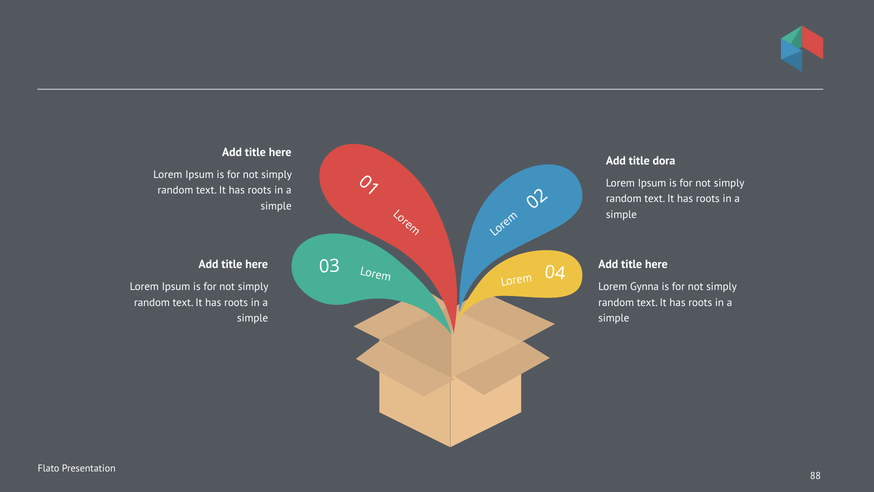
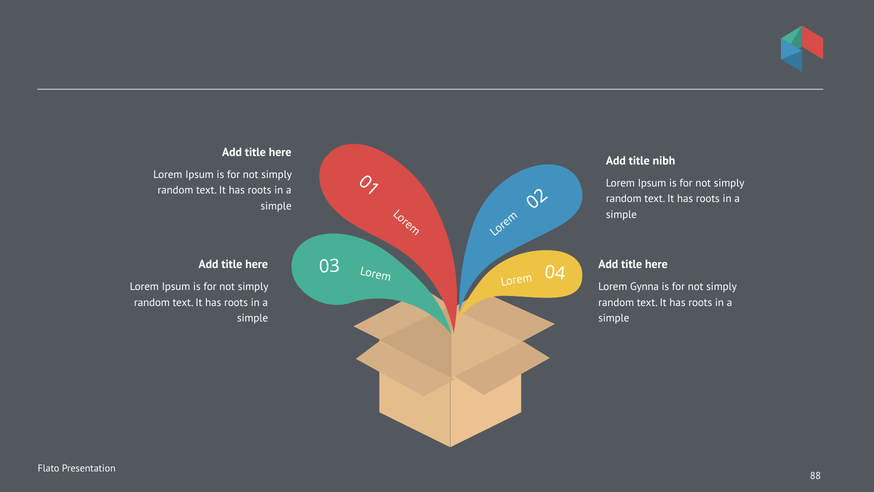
dora: dora -> nibh (664, 161)
